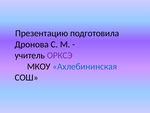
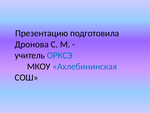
ОРКСЭ colour: purple -> blue (60, 55)
